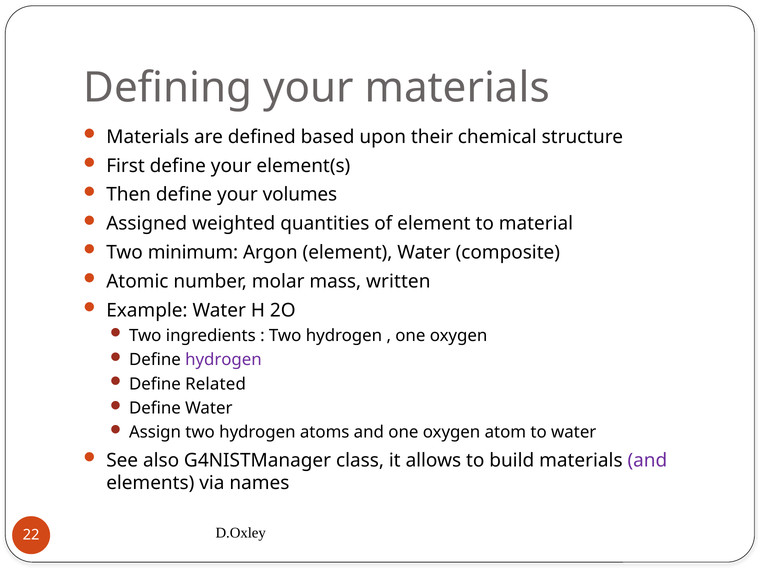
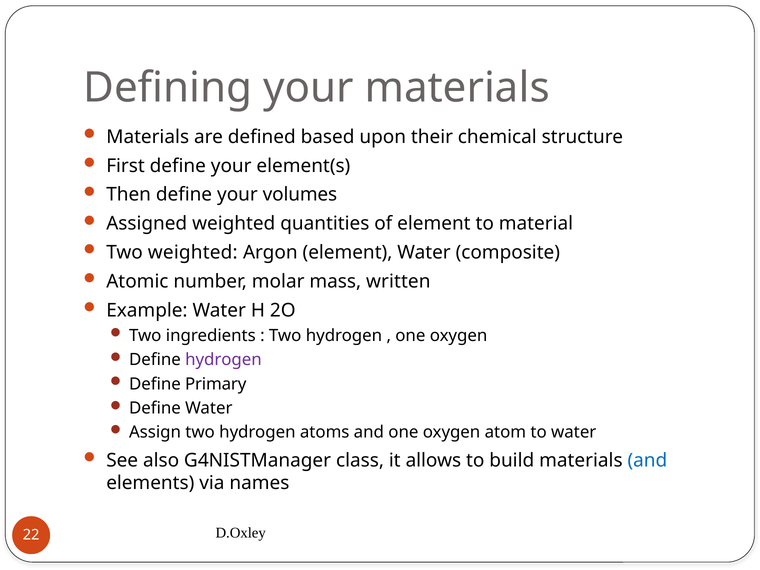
Two minimum: minimum -> weighted (193, 253)
Related: Related -> Primary (216, 384)
and colour: purple -> blue (647, 460)
